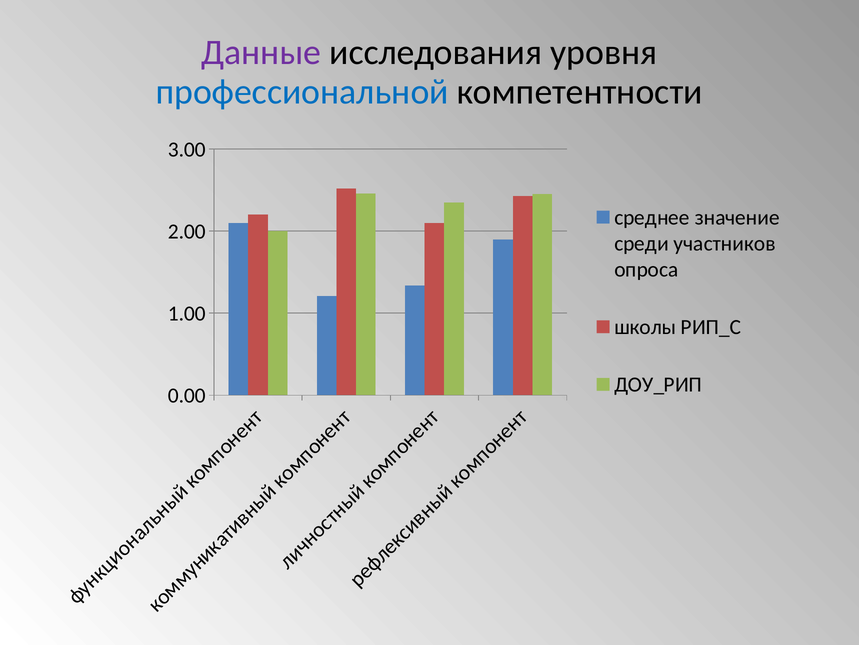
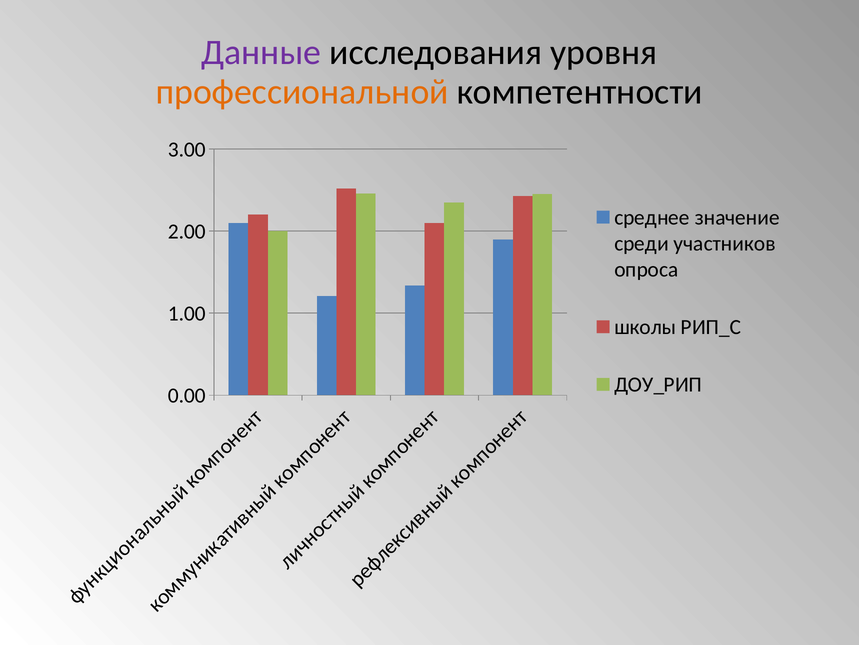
профессиональной colour: blue -> orange (302, 92)
